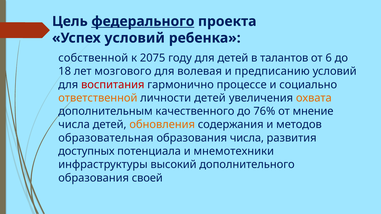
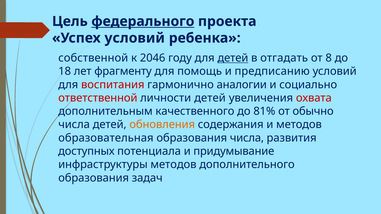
2075: 2075 -> 2046 (153, 58)
детей underline: none -> present (233, 58)
талантов: талантов -> отгадать (284, 58)
6: 6 -> 8 (329, 58)
мозгового: мозгового -> фрагменту (123, 71)
волевая: волевая -> помощь (200, 71)
процессе: процессе -> аналогии (242, 85)
ответственной colour: orange -> red (98, 98)
охвата colour: orange -> red (314, 98)
76%: 76% -> 81% (264, 111)
мнение: мнение -> обычно (313, 111)
мнемотехники: мнемотехники -> придумывание (234, 151)
инфраструктуры высокий: высокий -> методов (173, 165)
своей: своей -> задач (147, 178)
